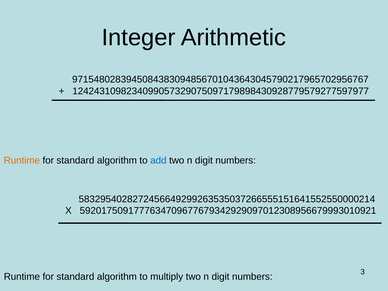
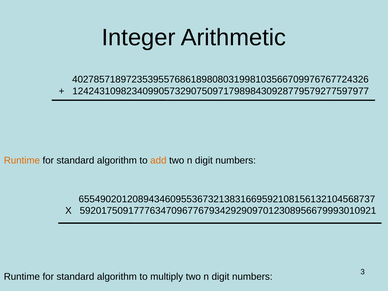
9715480283945084383094856701043643045790217965702956767: 9715480283945084383094856701043643045790217965702956767 -> 4027857189723539557686189808031998103566709976767724326 (220, 80)
add colour: blue -> orange (158, 160)
5832954028272456649299263535037266555151641552550000214: 5832954028272456649299263535037266555151641552550000214 -> 6554902012089434609553673213831669592108156132104568737 (227, 199)
